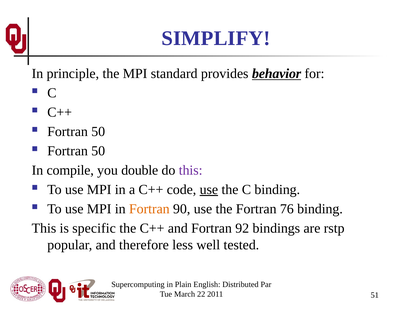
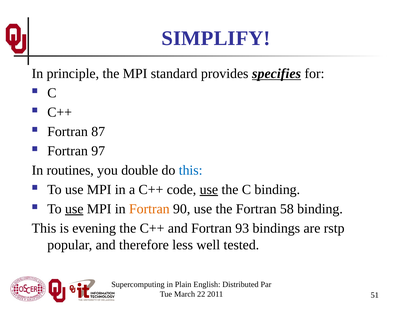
behavior: behavior -> specifies (277, 73)
50: 50 -> 87 (98, 131)
50: 50 -> 97 (98, 151)
compile: compile -> routines (70, 170)
this colour: purple -> blue (191, 170)
use underline: none -> present (74, 209)
76: 76 -> 58 (287, 209)
specific: specific -> evening (94, 228)
92: 92 -> 93 (242, 228)
